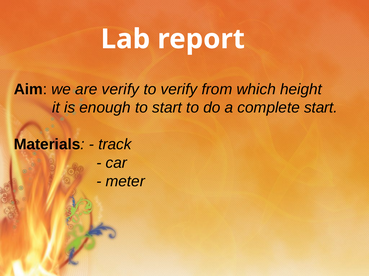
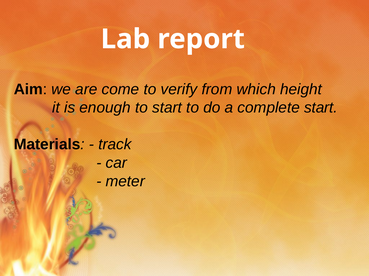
are verify: verify -> come (120, 89)
